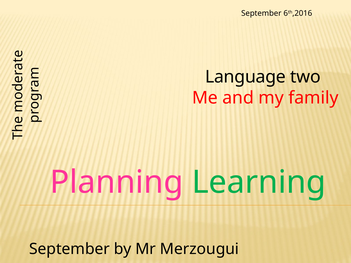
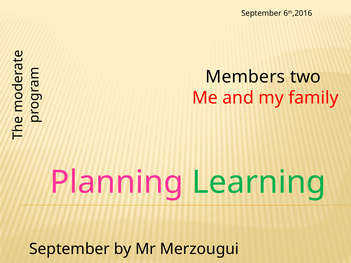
Language: Language -> Members (245, 77)
